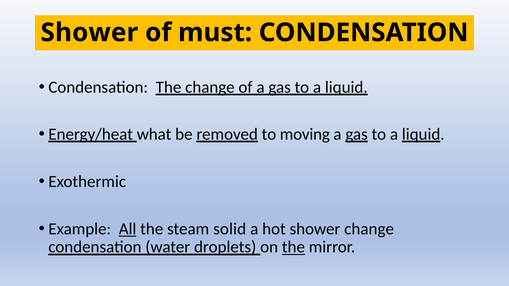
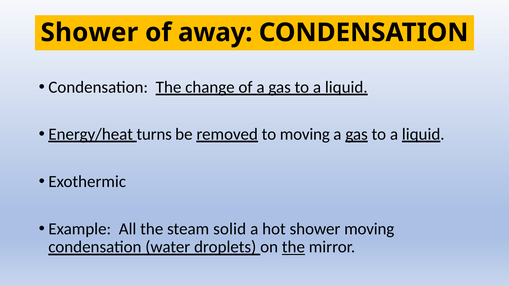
must: must -> away (215, 33)
what: what -> turns (154, 134)
All underline: present -> none (128, 229)
shower change: change -> moving (369, 229)
